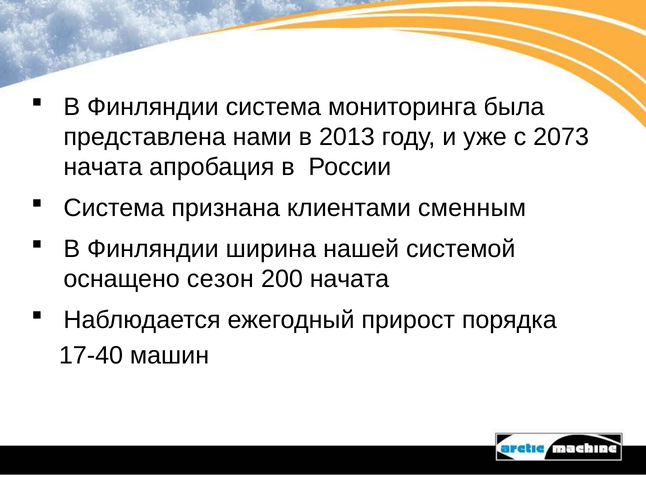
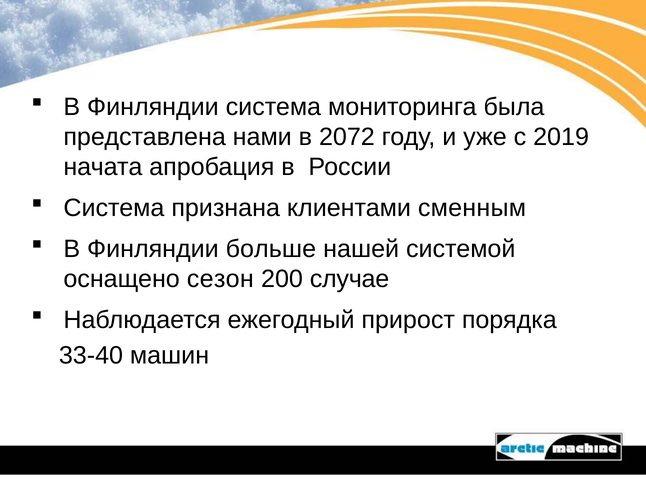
2013: 2013 -> 2072 (347, 137)
2073: 2073 -> 2019 (561, 137)
ширина: ширина -> больше (271, 249)
200 начата: начата -> случае (350, 279)
17-40: 17-40 -> 33-40 (91, 356)
